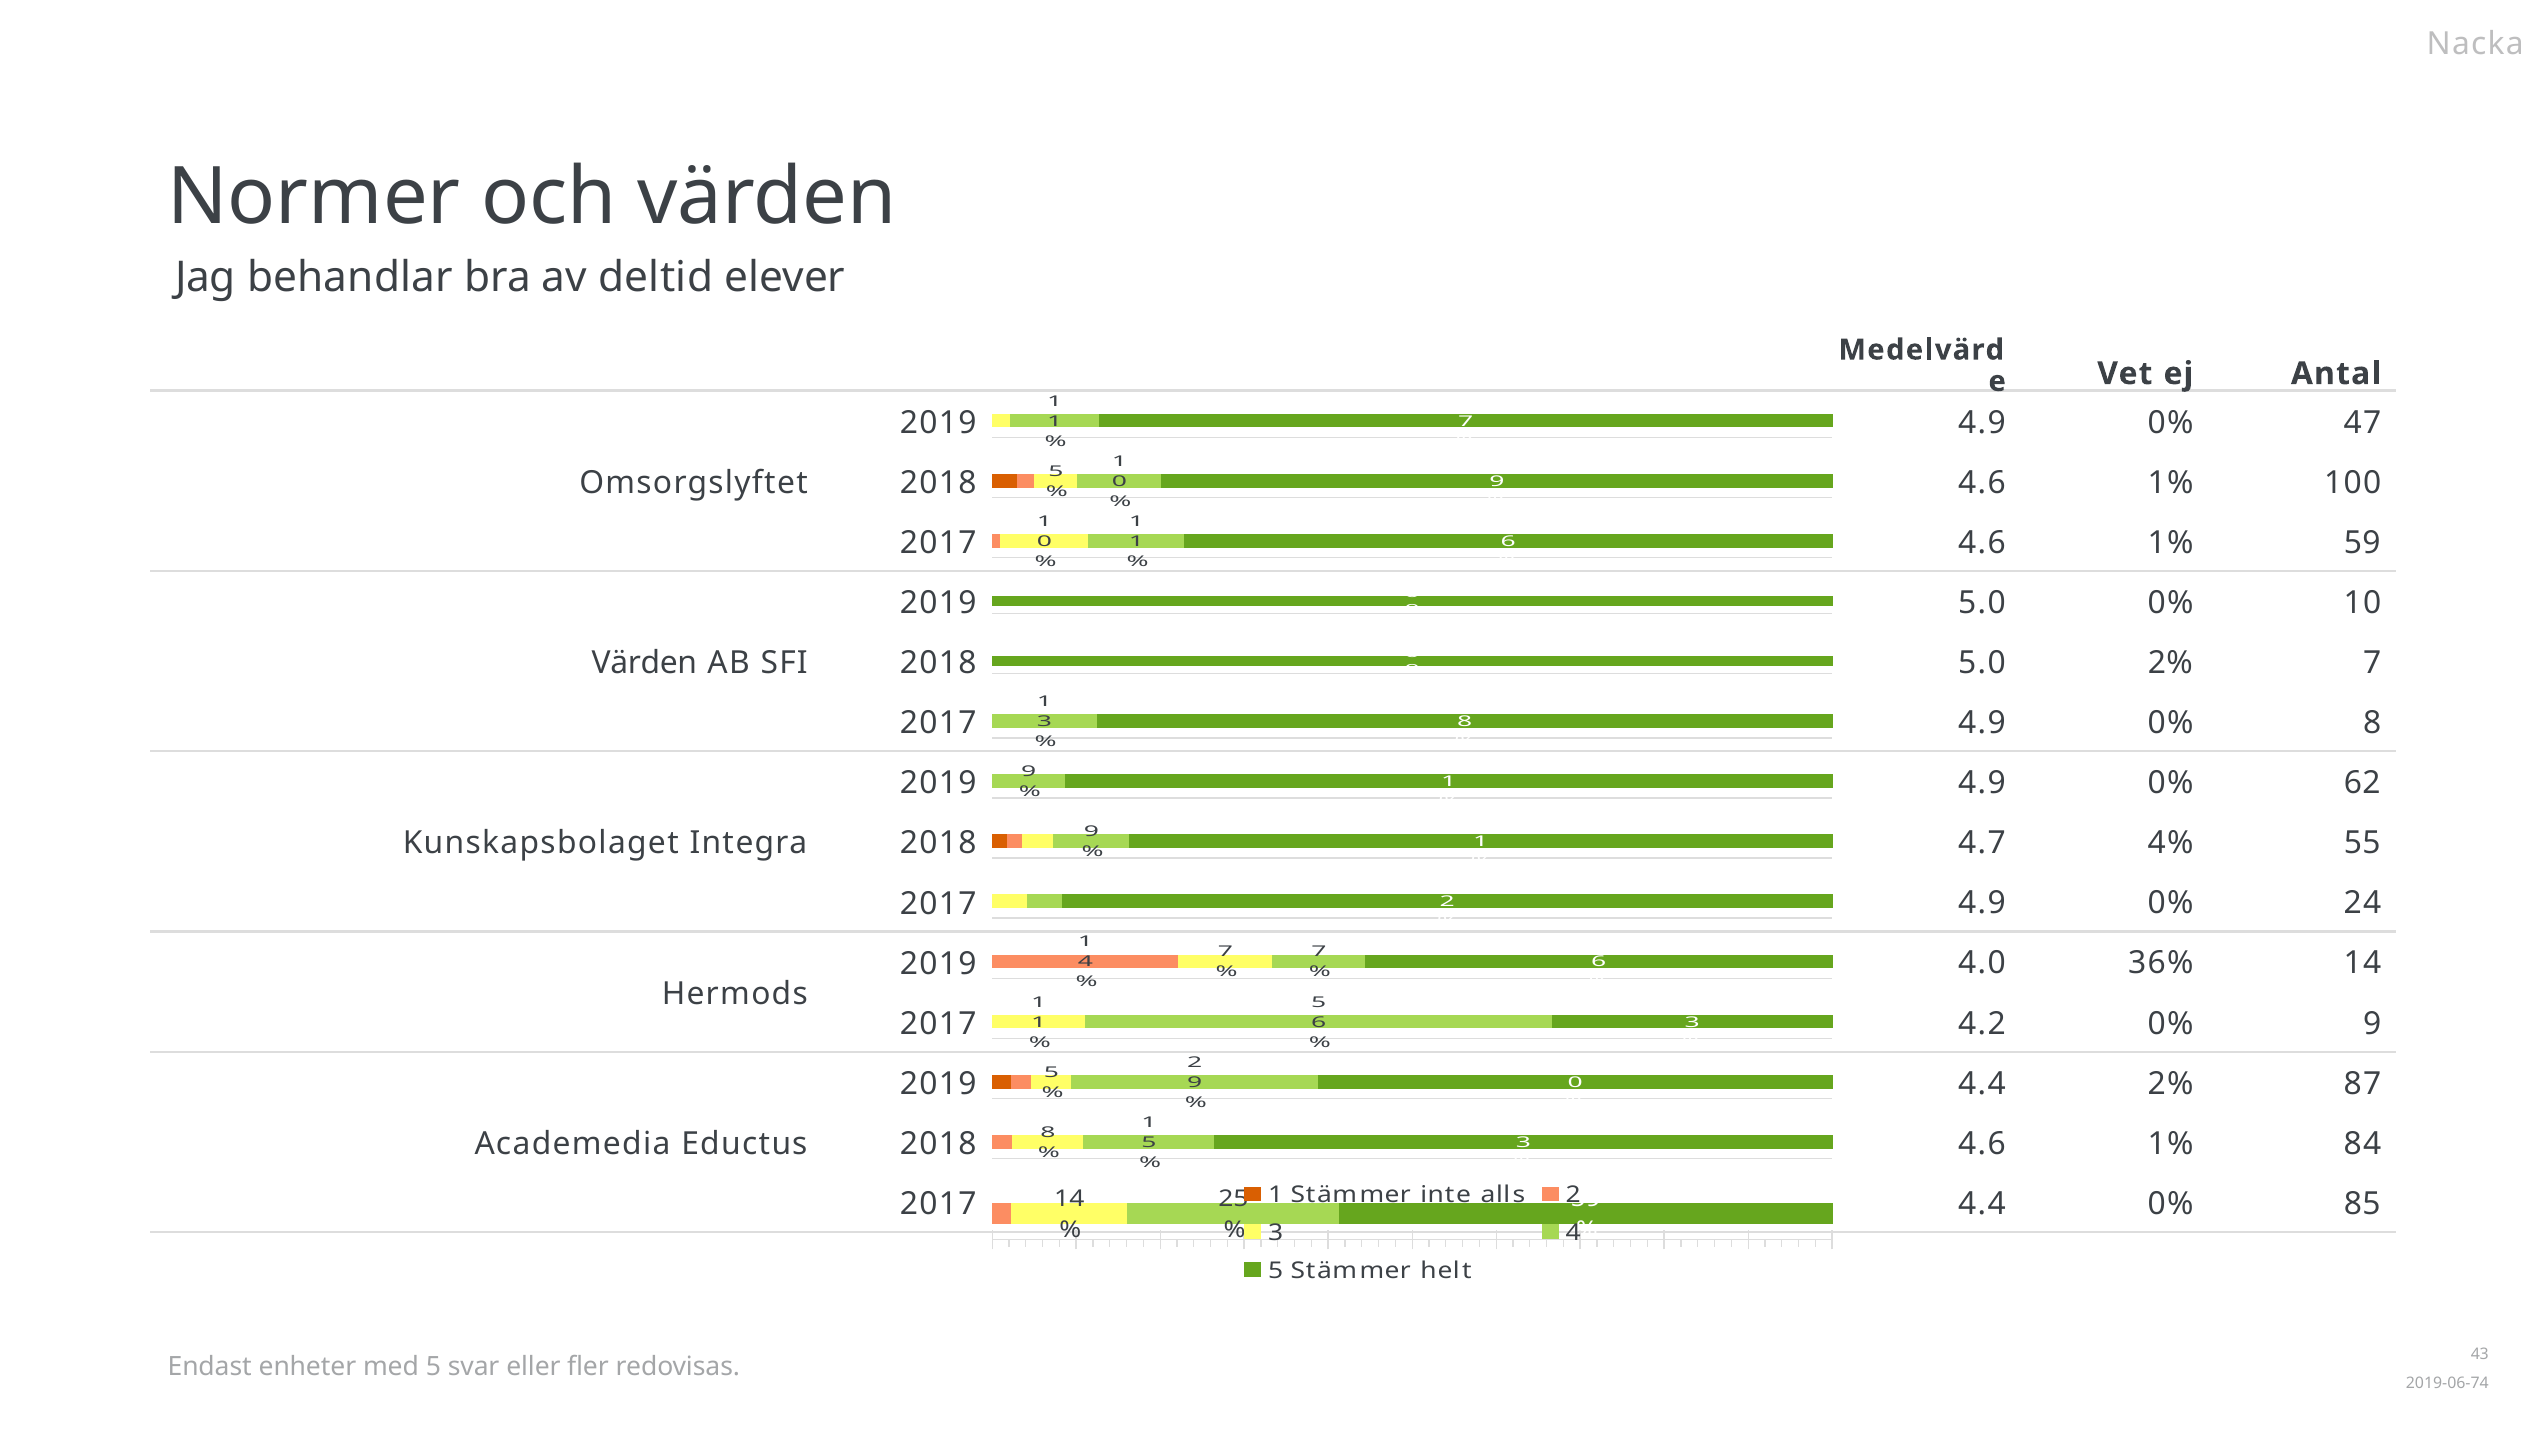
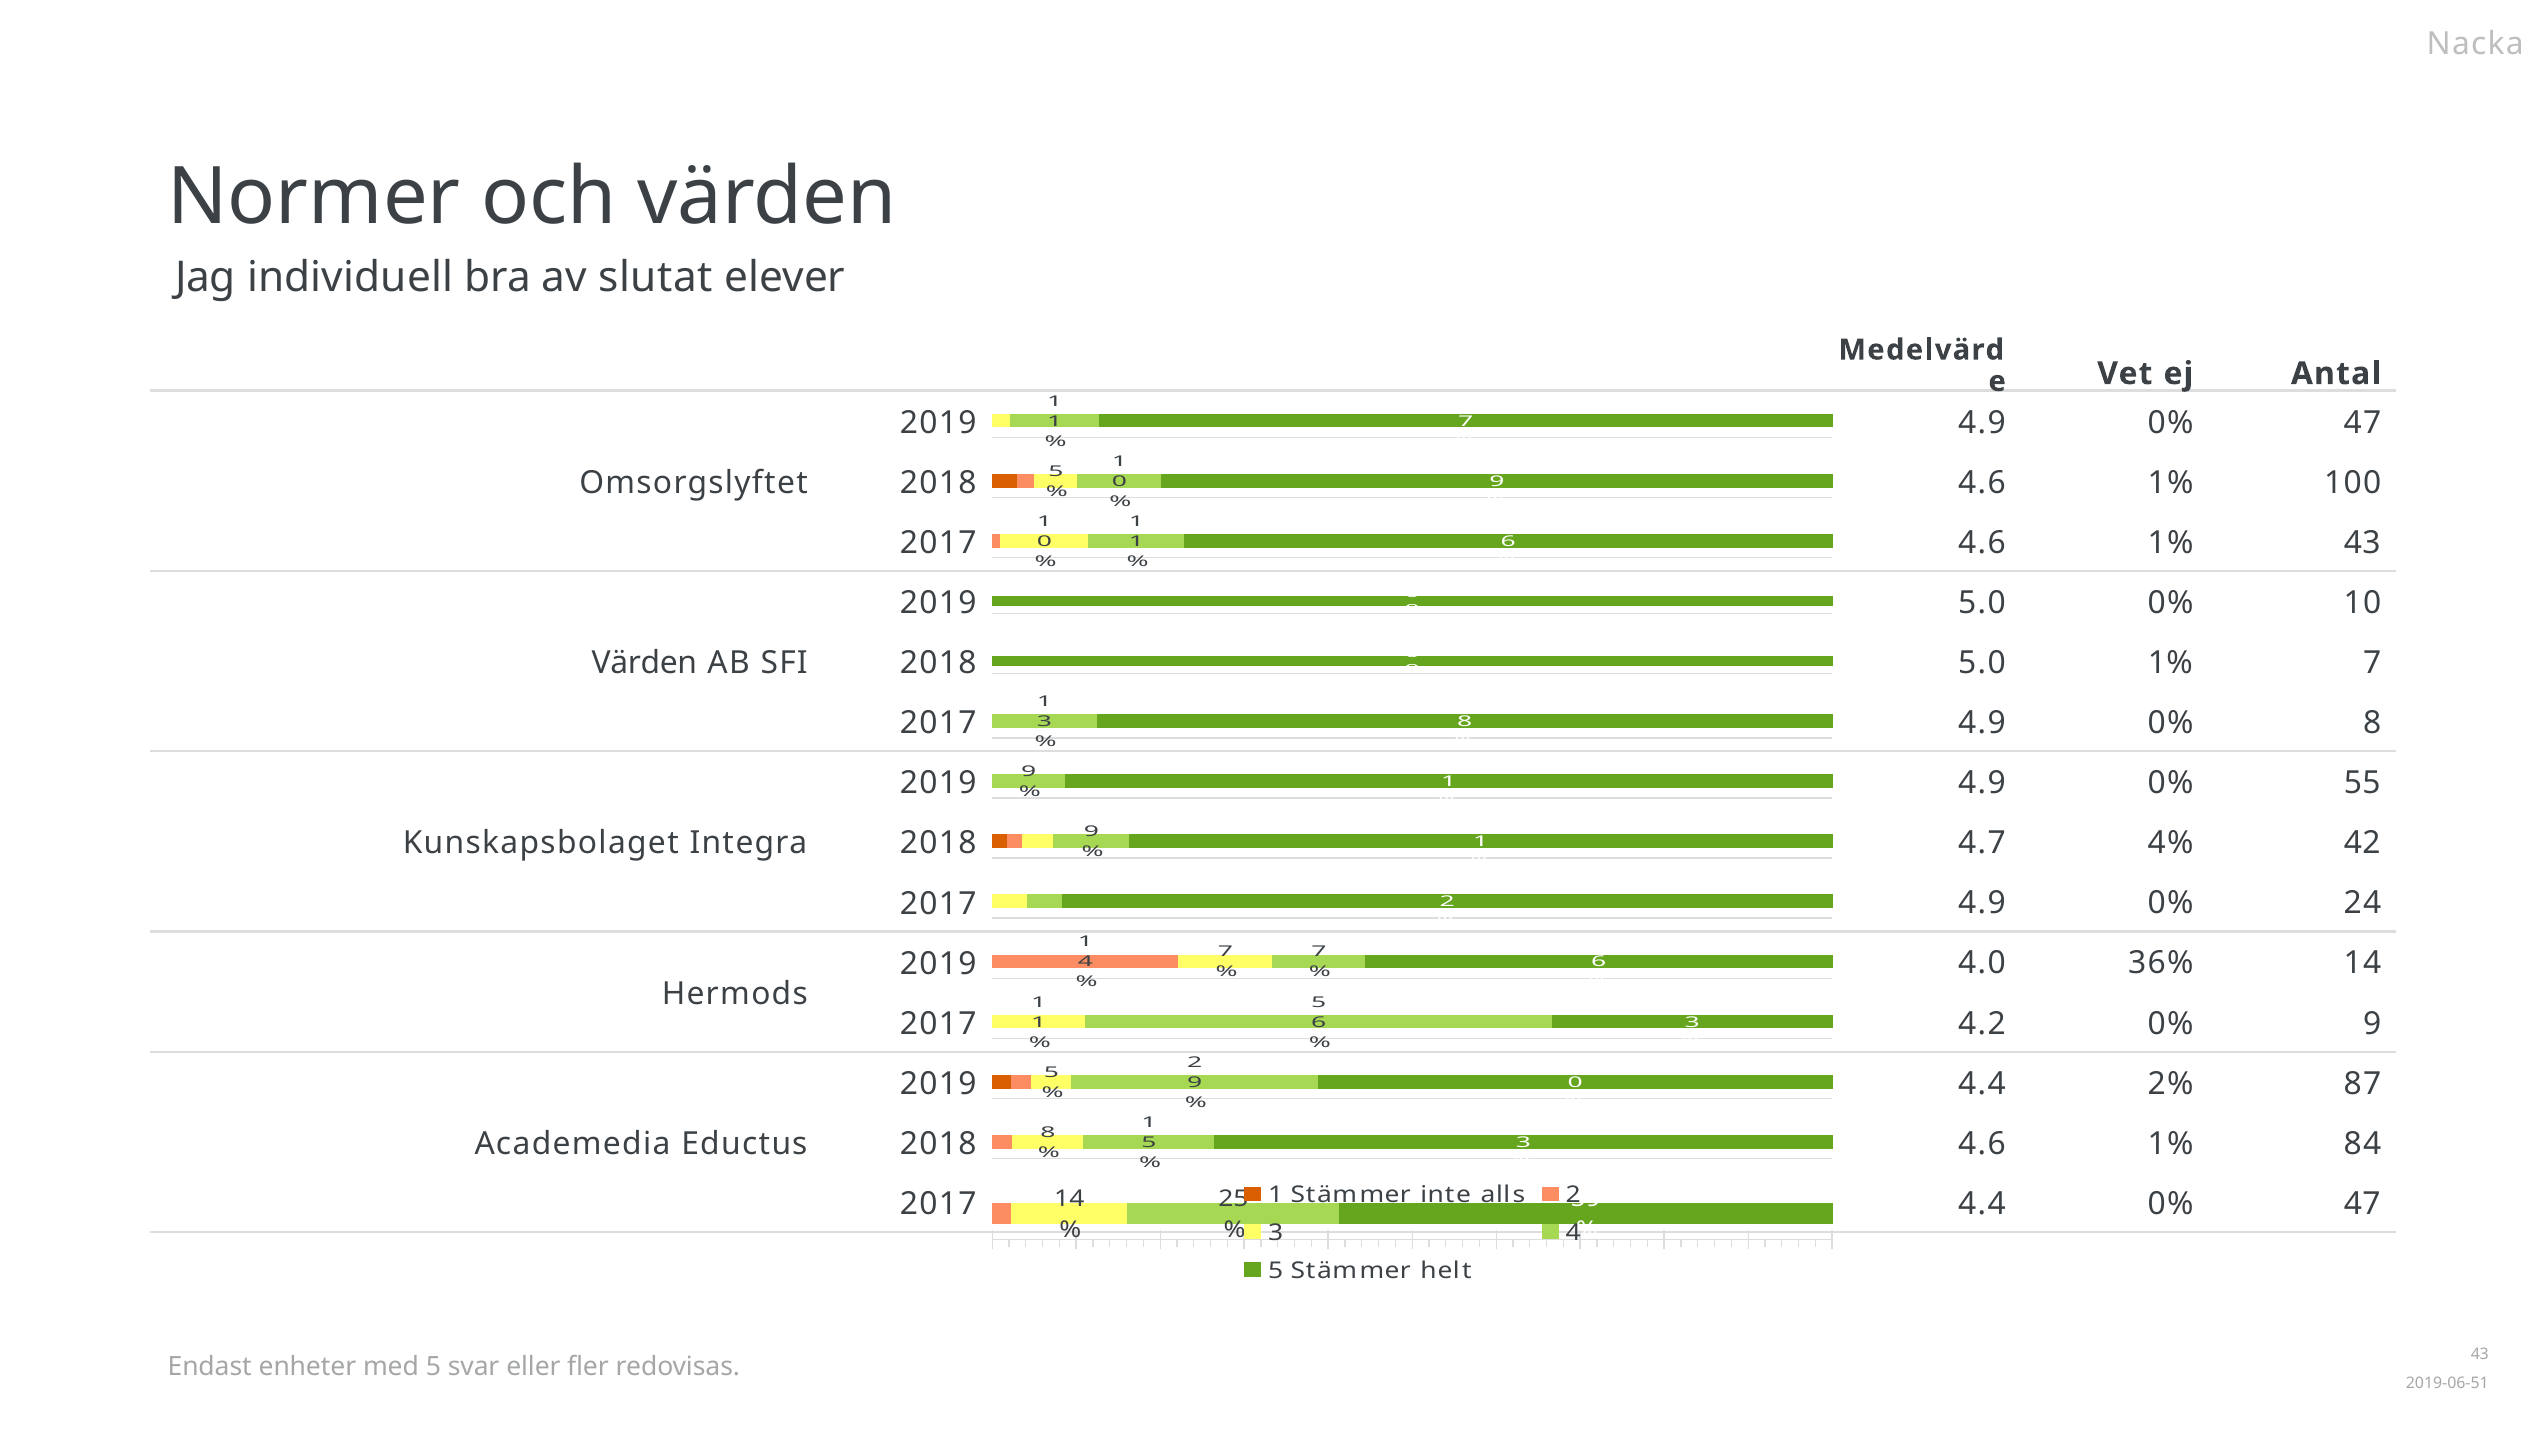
behandlar: behandlar -> individuell (350, 278)
deltid: deltid -> slutat (656, 278)
1% 59: 59 -> 43 (2362, 543)
5.0 2%: 2% -> 1% (2170, 663)
62: 62 -> 55 (2362, 783)
55: 55 -> 42 (2362, 843)
4.4 0% 85: 85 -> 47 (2362, 1204)
2019-06-74: 2019-06-74 -> 2019-06-51 (2447, 1383)
